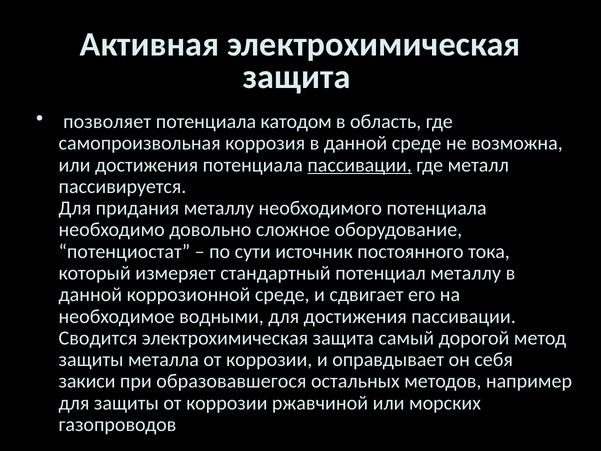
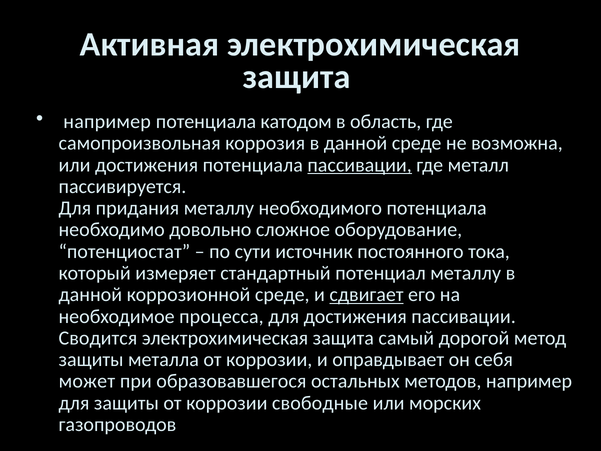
позволяет: позволяет -> например (107, 122)
сдвигает underline: none -> present (367, 295)
водными: водными -> процесса (221, 316)
закиси: закиси -> может (87, 381)
ржавчиной: ржавчиной -> свободные (320, 403)
